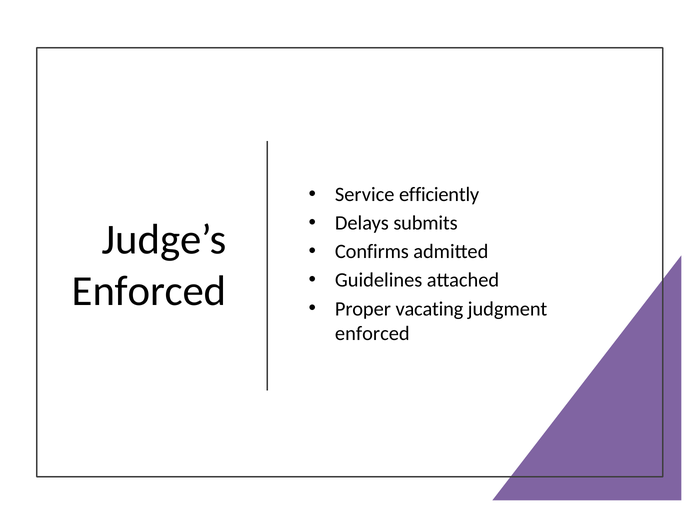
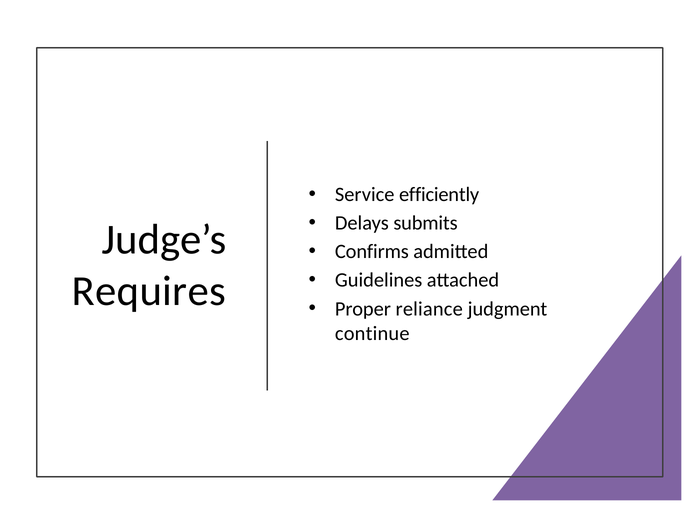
Enforced: Enforced -> Requires (149, 291)
vacating: vacating -> reliance (429, 309)
enforced: enforced -> continue (372, 333)
